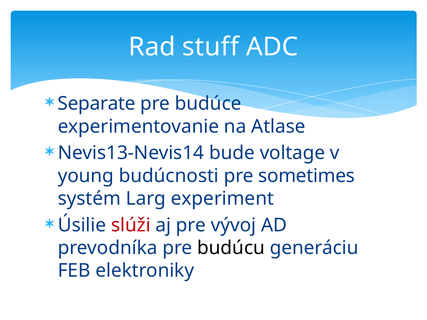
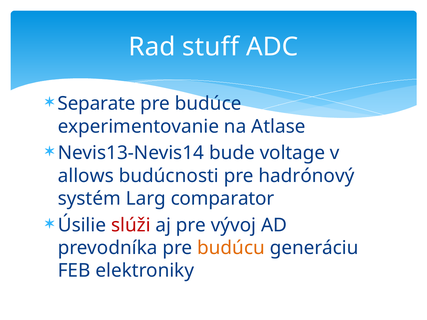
young: young -> allows (86, 176)
sometimes: sometimes -> hadrónový (306, 176)
experiment: experiment -> comparator (223, 199)
budúcu colour: black -> orange (231, 248)
